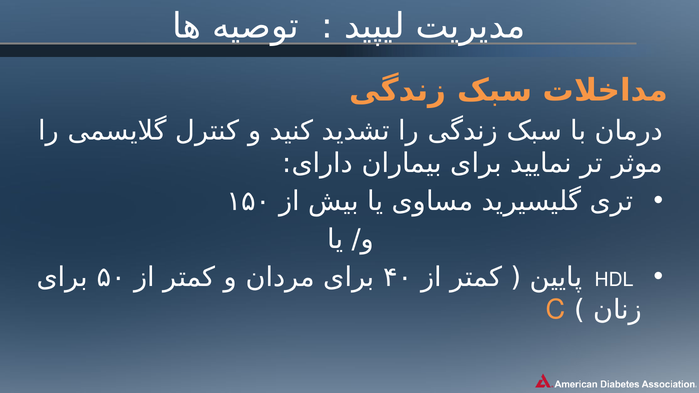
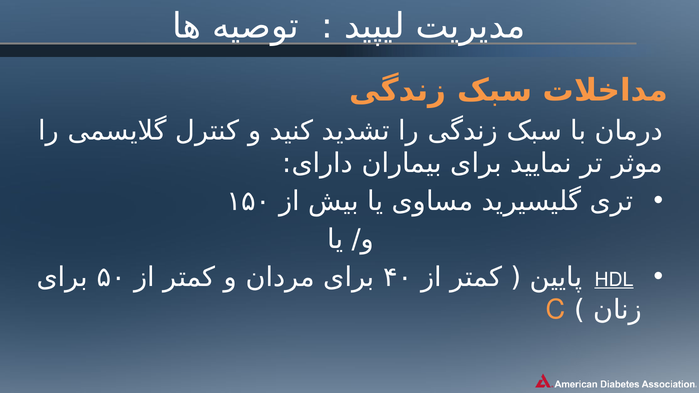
HDL underline: none -> present (614, 280)
